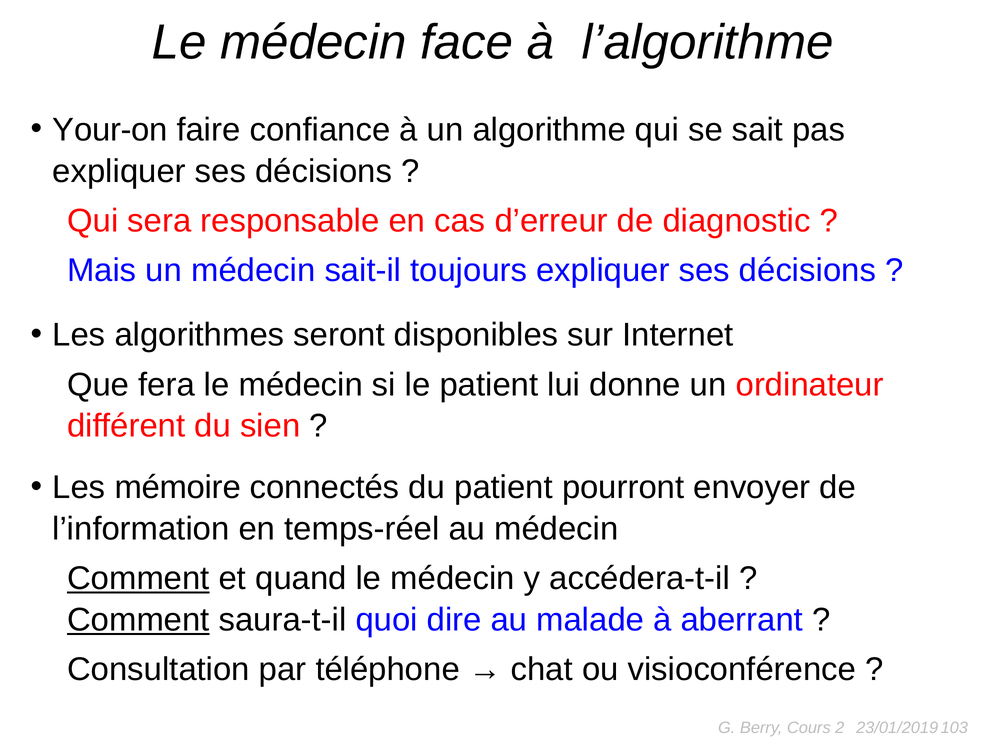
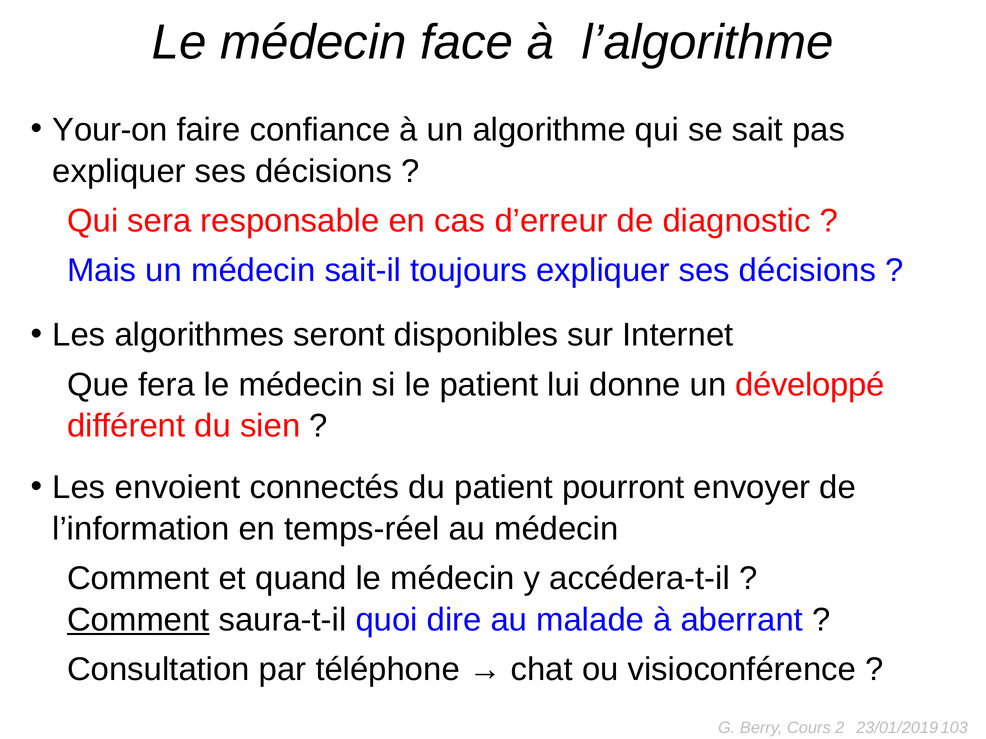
ordinateur: ordinateur -> développé (810, 385)
mémoire: mémoire -> envoient (177, 488)
Comment underline: present -> none (138, 579)
